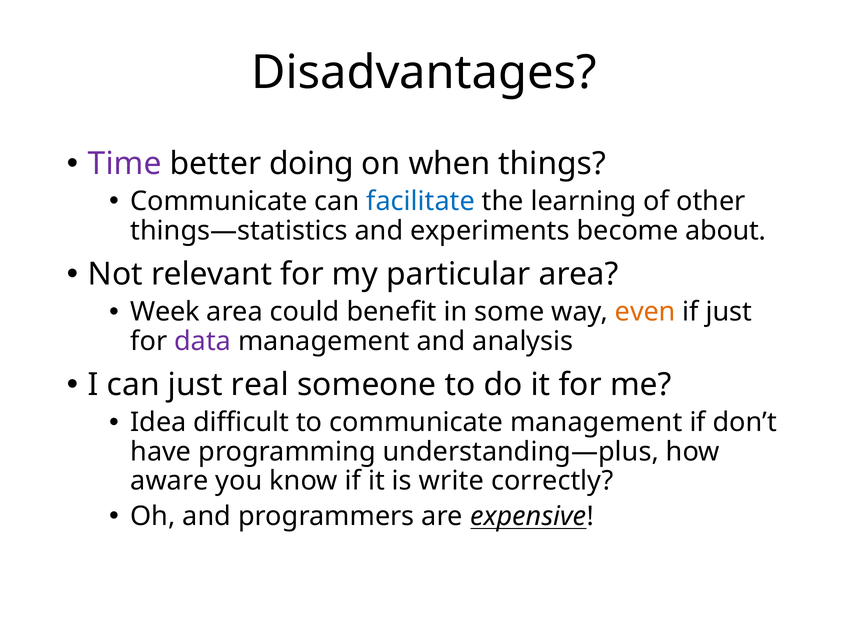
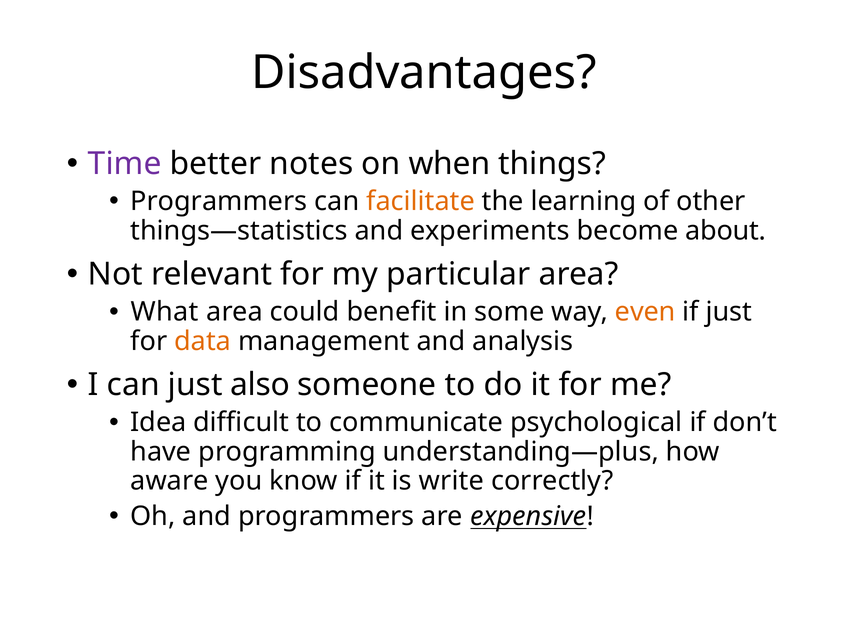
doing: doing -> notes (311, 164)
Communicate: Communicate -> Programmers (219, 201)
facilitate colour: blue -> orange (421, 201)
Week: Week -> What (165, 312)
data colour: purple -> orange (203, 341)
real: real -> also (260, 385)
communicate management: management -> psychological (596, 423)
